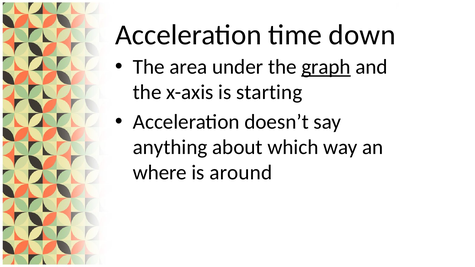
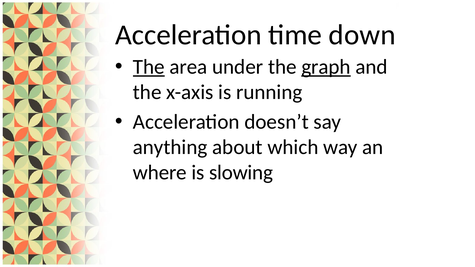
The underline: none -> present (149, 67)
starting: starting -> running (269, 92)
around: around -> slowing (241, 173)
